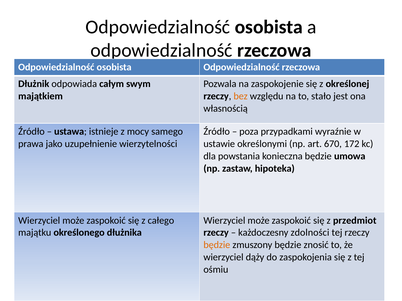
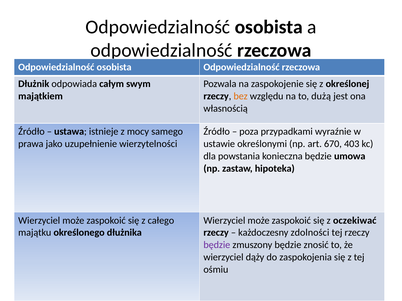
stało: stało -> dużą (321, 96)
172: 172 -> 403 (352, 144)
przedmiot: przedmiot -> oczekiwać (355, 221)
będzie colour: orange -> purple (217, 245)
